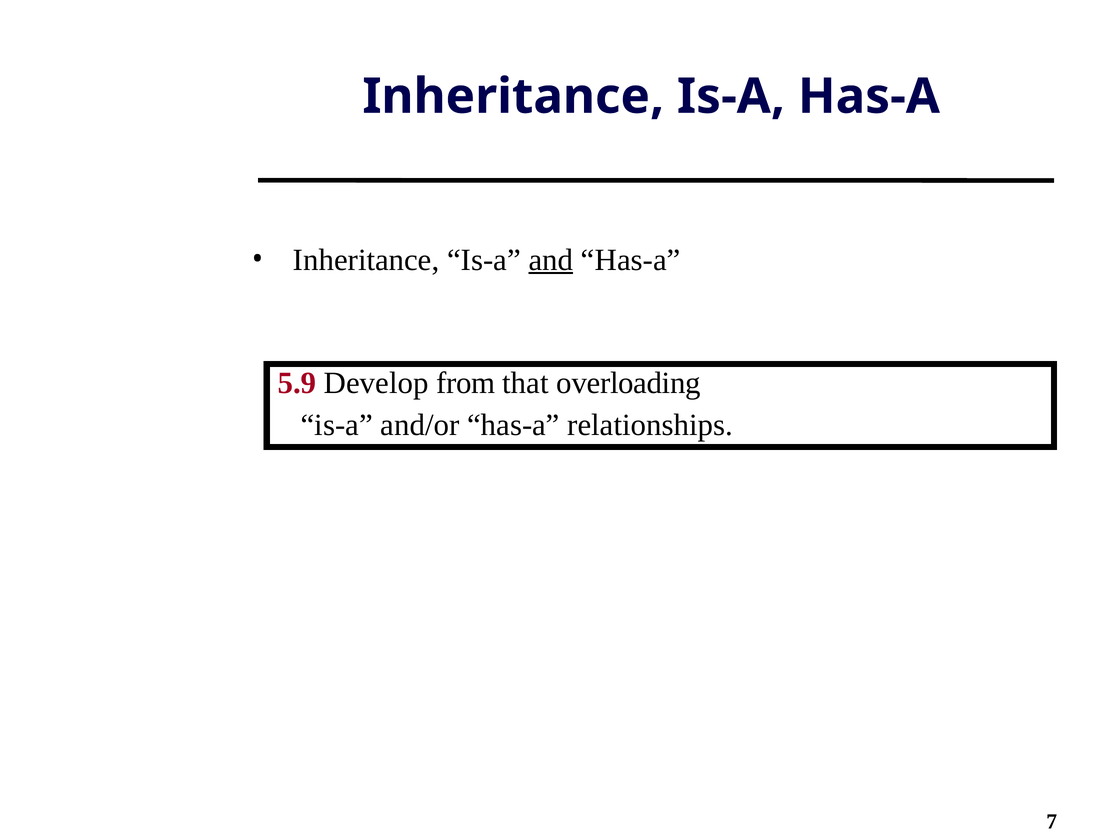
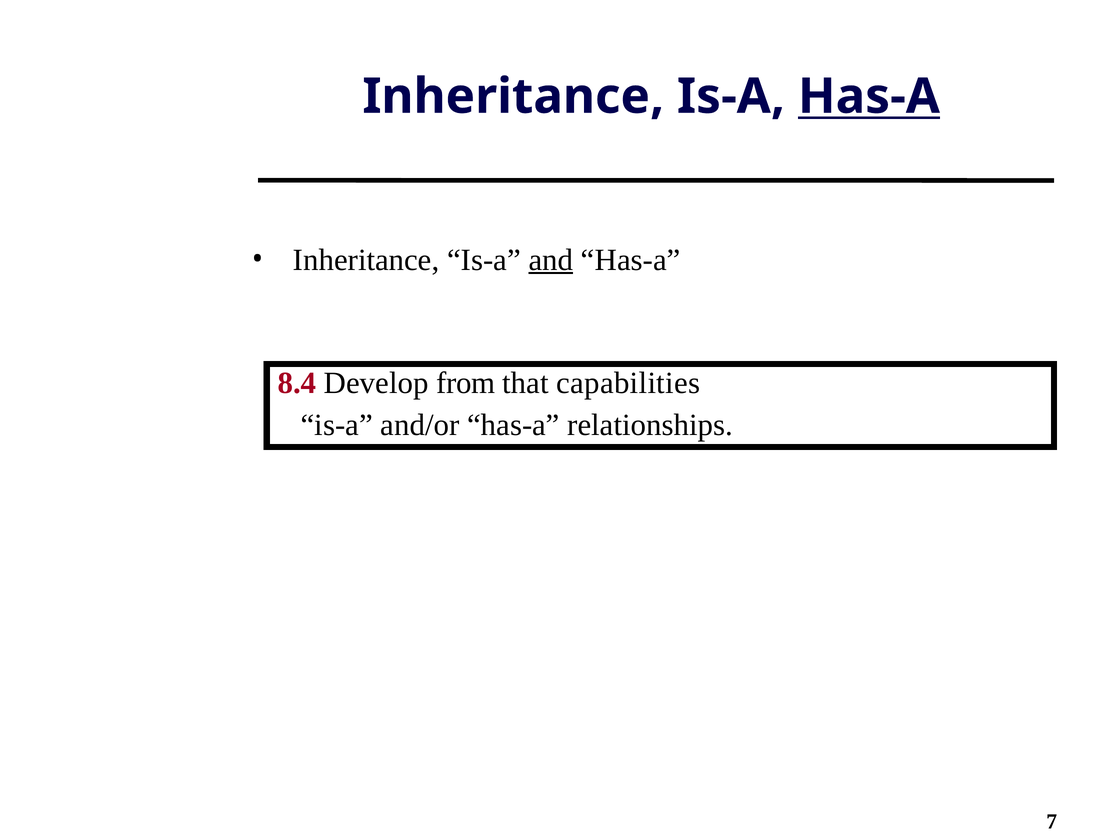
Has-A underline: none -> present (869, 97)
5.9: 5.9 -> 8.4 (297, 383)
overloading: overloading -> capabilities (628, 383)
